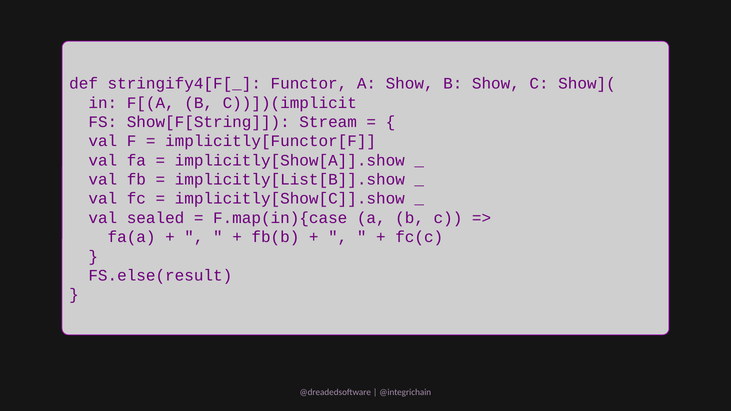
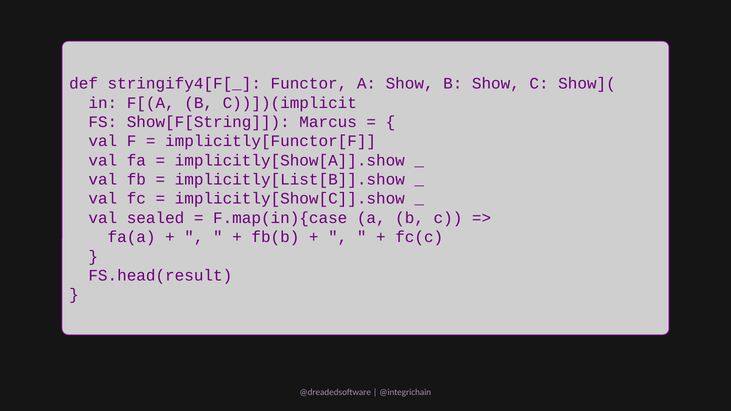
Stream: Stream -> Marcus (328, 122)
FS.else(result: FS.else(result -> FS.head(result (160, 276)
